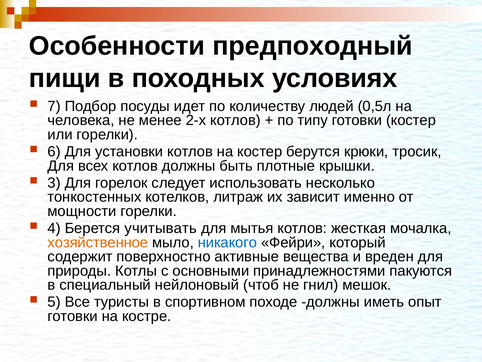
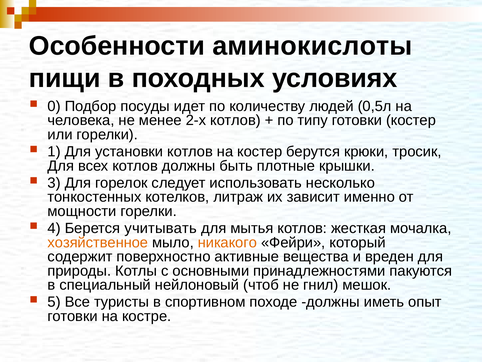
предпоходный: предпоходный -> аминокислоты (312, 46)
7: 7 -> 0 (54, 106)
6: 6 -> 1 (54, 151)
никакого colour: blue -> orange (227, 242)
